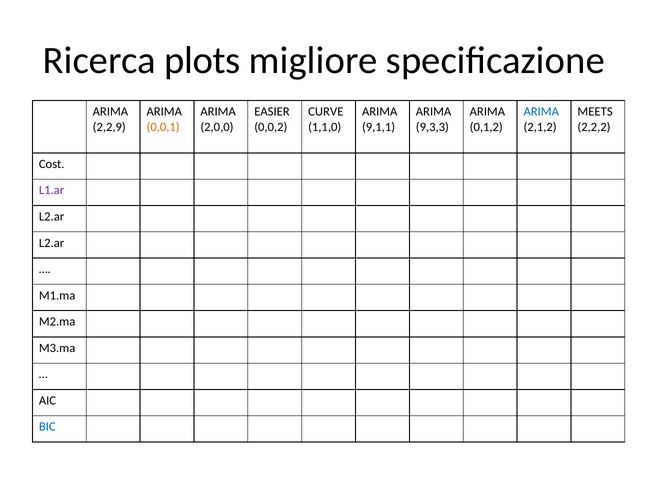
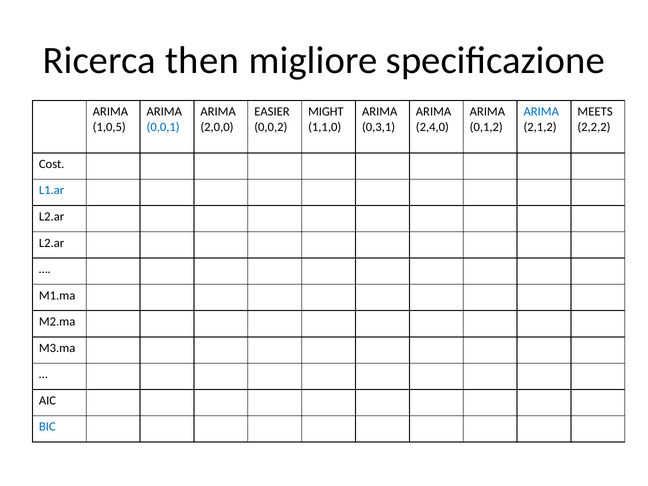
plots: plots -> then (202, 60)
CURVE: CURVE -> MIGHT (326, 112)
2,2,9: 2,2,9 -> 1,0,5 (109, 127)
0,0,1 colour: orange -> blue (163, 127)
9,1,1: 9,1,1 -> 0,3,1 (379, 127)
9,3,3: 9,3,3 -> 2,4,0 (432, 127)
L1.ar colour: purple -> blue (52, 190)
